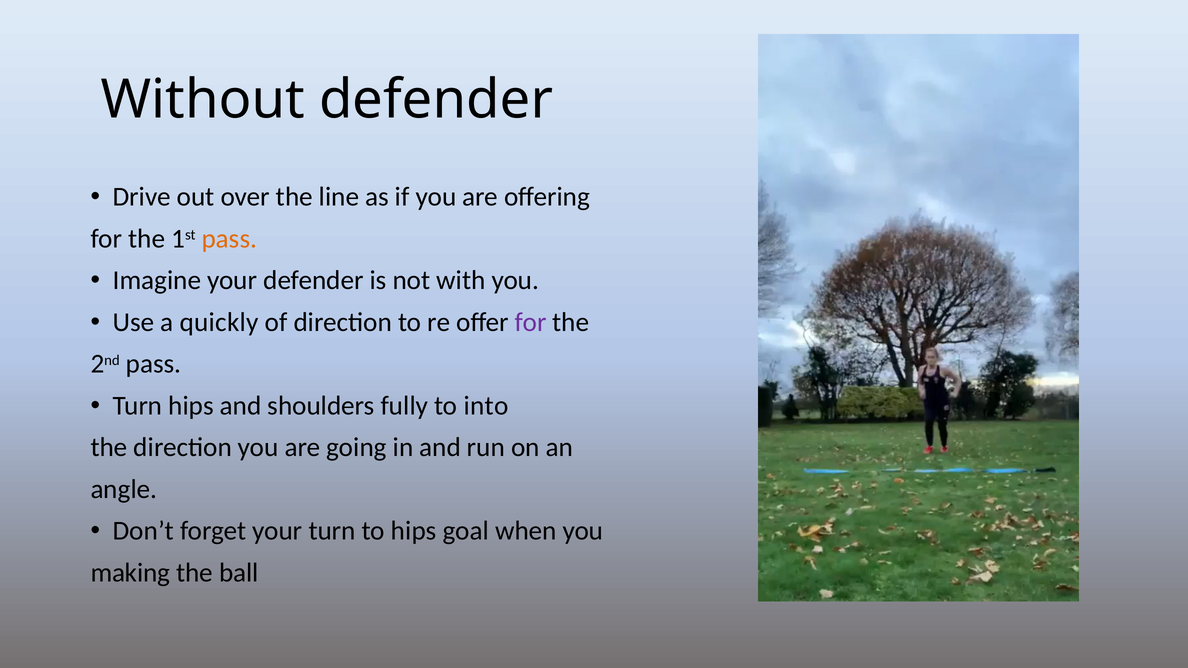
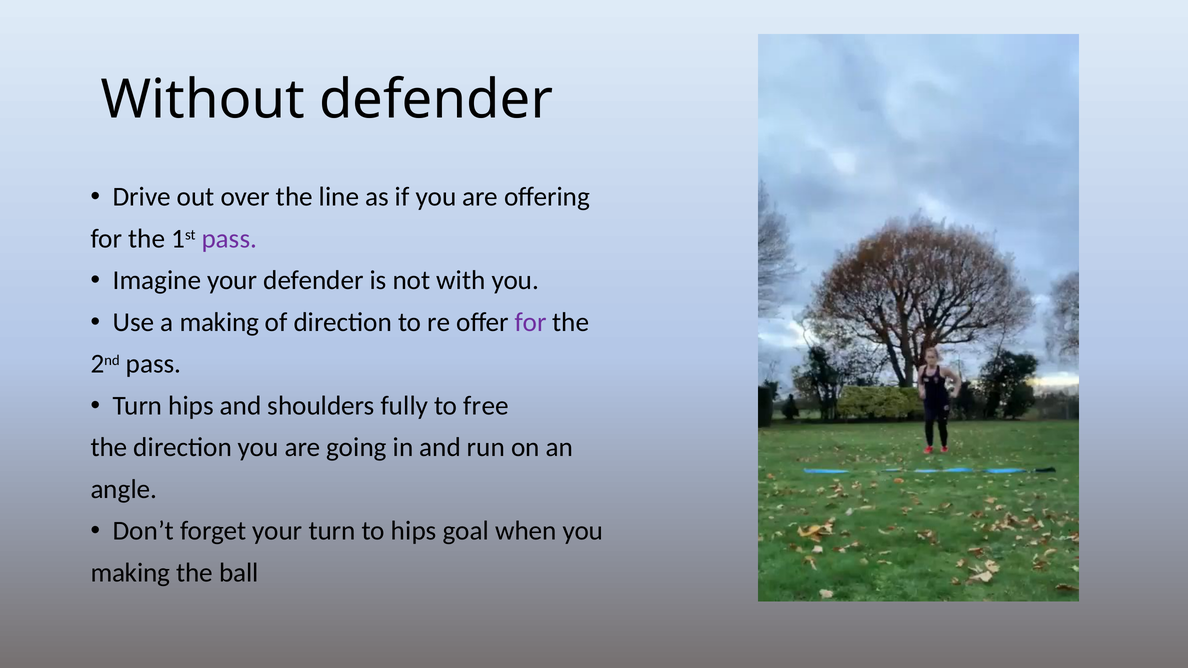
pass colour: orange -> purple (229, 239)
a quickly: quickly -> making (219, 322)
into: into -> free (486, 406)
